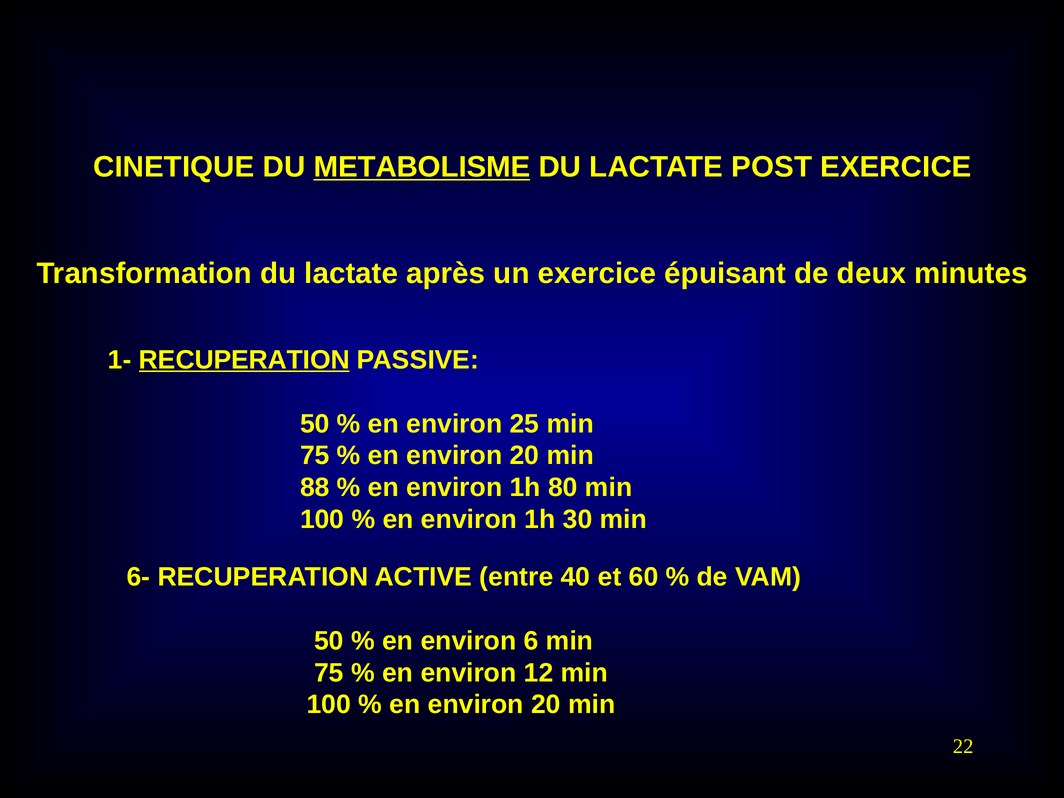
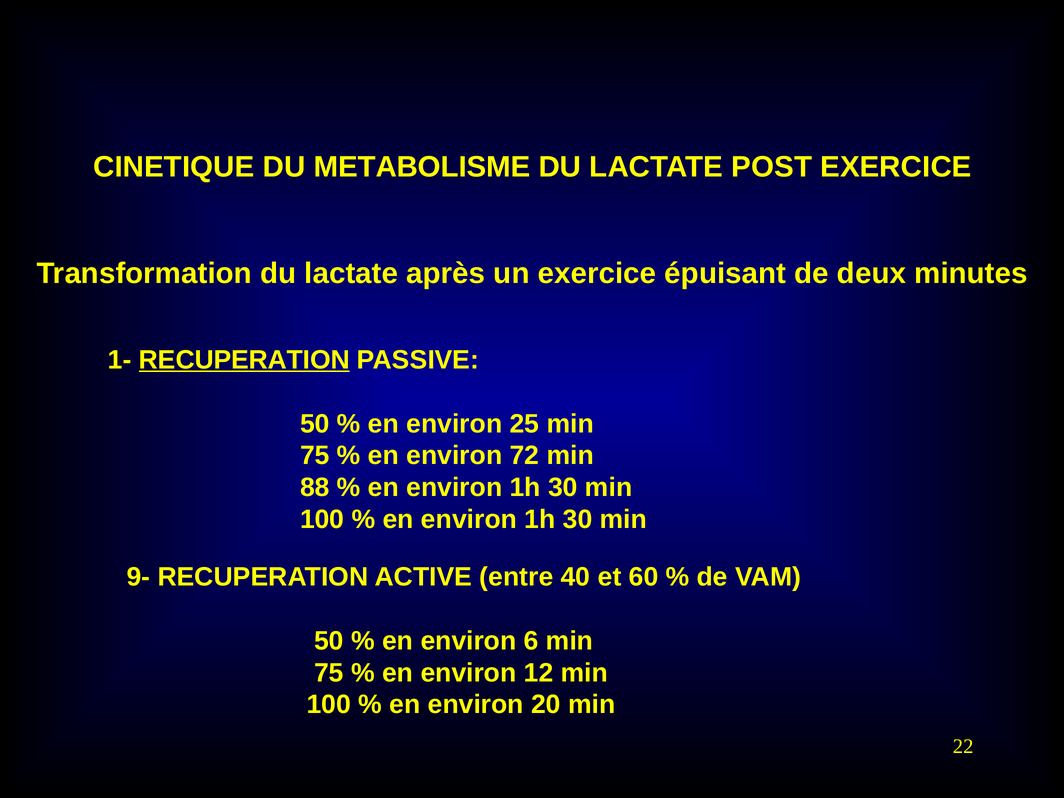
METABOLISME underline: present -> none (422, 167)
20: 20 -> 72 (524, 456)
80: 80 -> 30 (563, 488)
6-: 6- -> 9- (138, 577)
